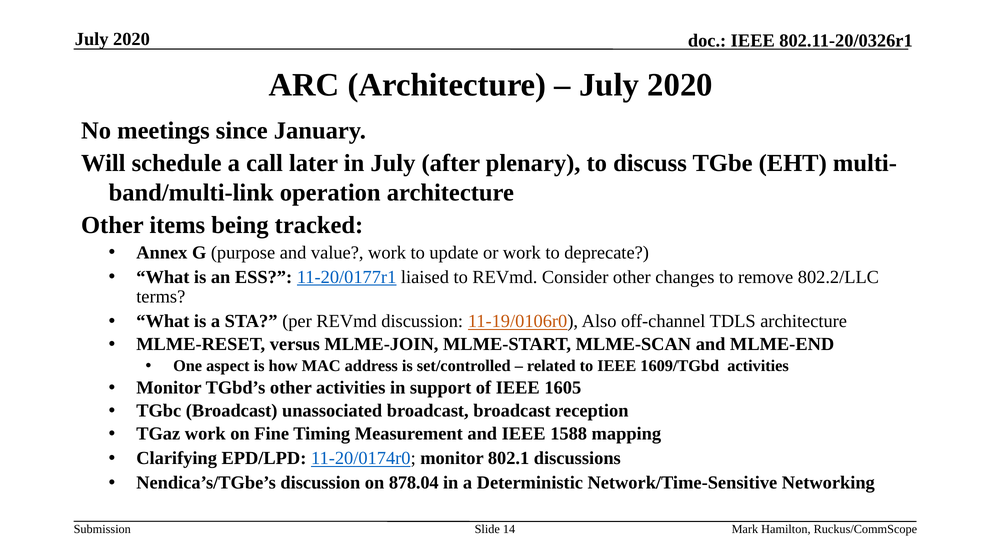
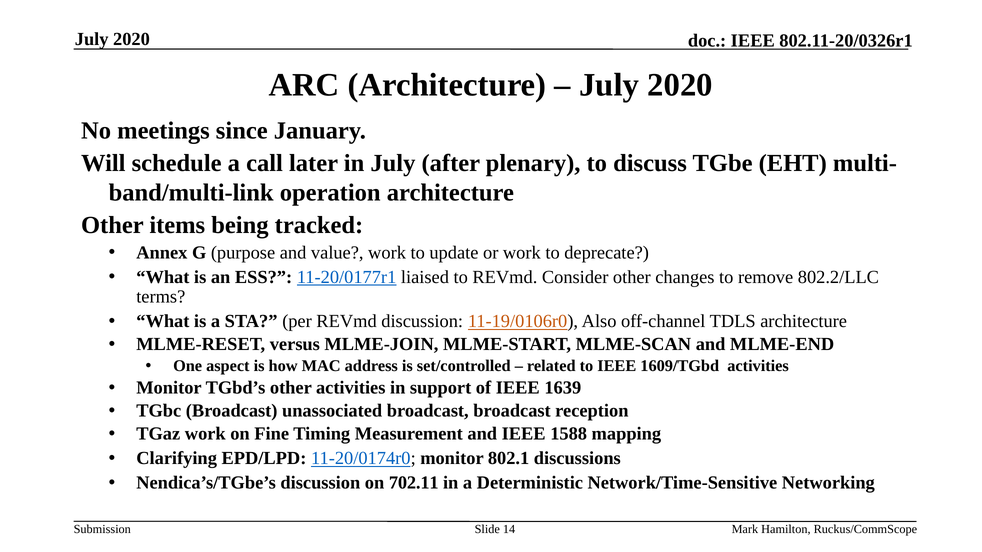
1605: 1605 -> 1639 (563, 388)
878.04: 878.04 -> 702.11 (414, 483)
